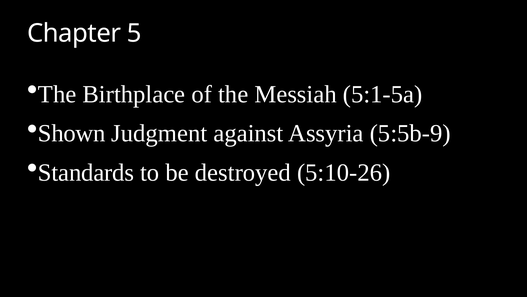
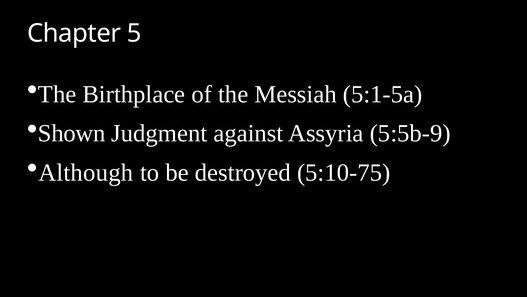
Standards: Standards -> Although (86, 172)
5:10-26: 5:10-26 -> 5:10-75 (344, 172)
